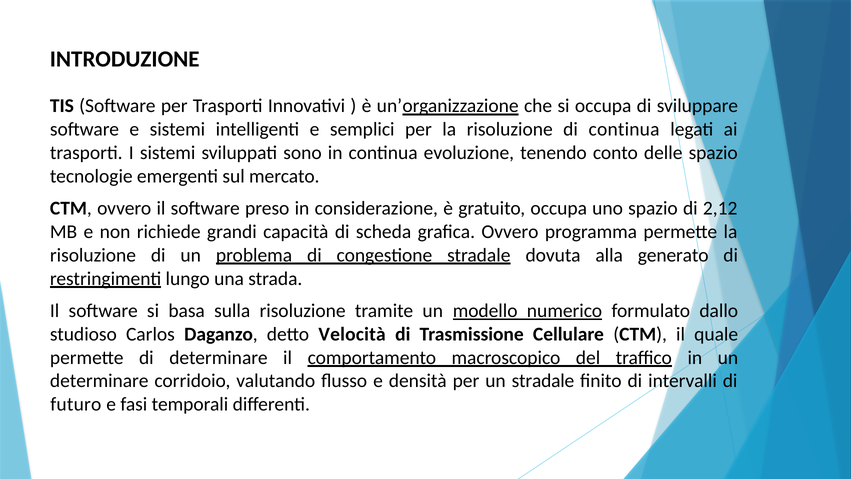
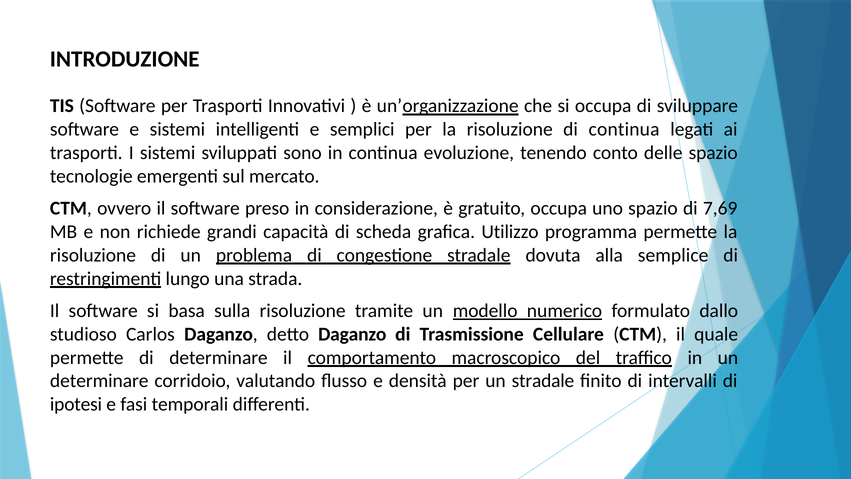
2,12: 2,12 -> 7,69 (720, 208)
grafica Ovvero: Ovvero -> Utilizzo (510, 232)
generato: generato -> semplice (673, 255)
detto Velocità: Velocità -> Daganzo (352, 334)
futuro: futuro -> ipotesi (76, 404)
